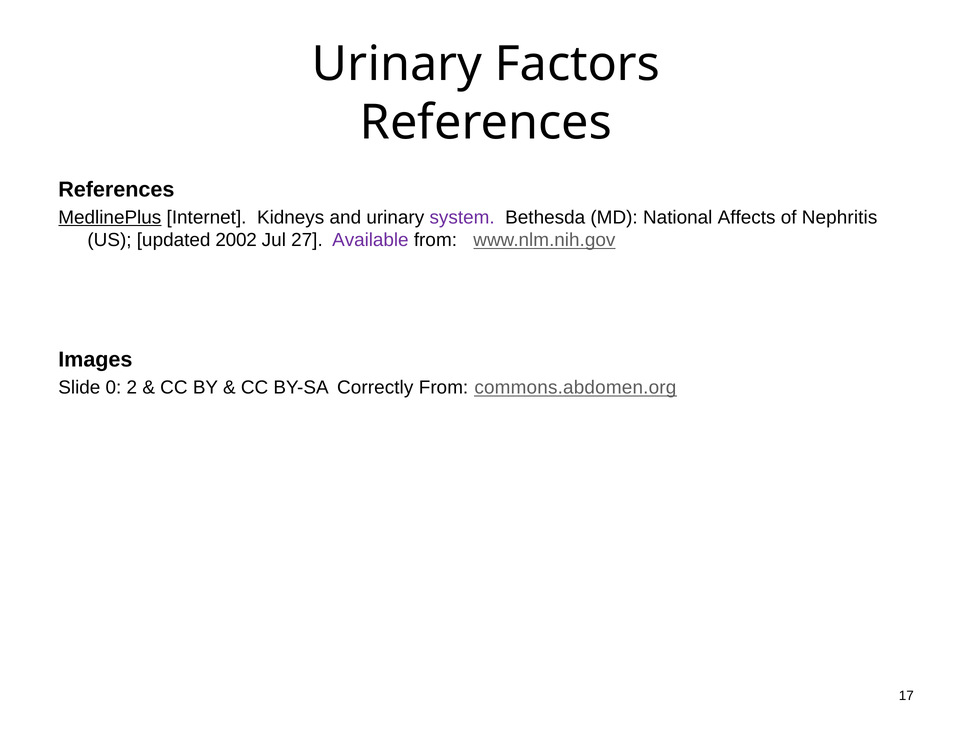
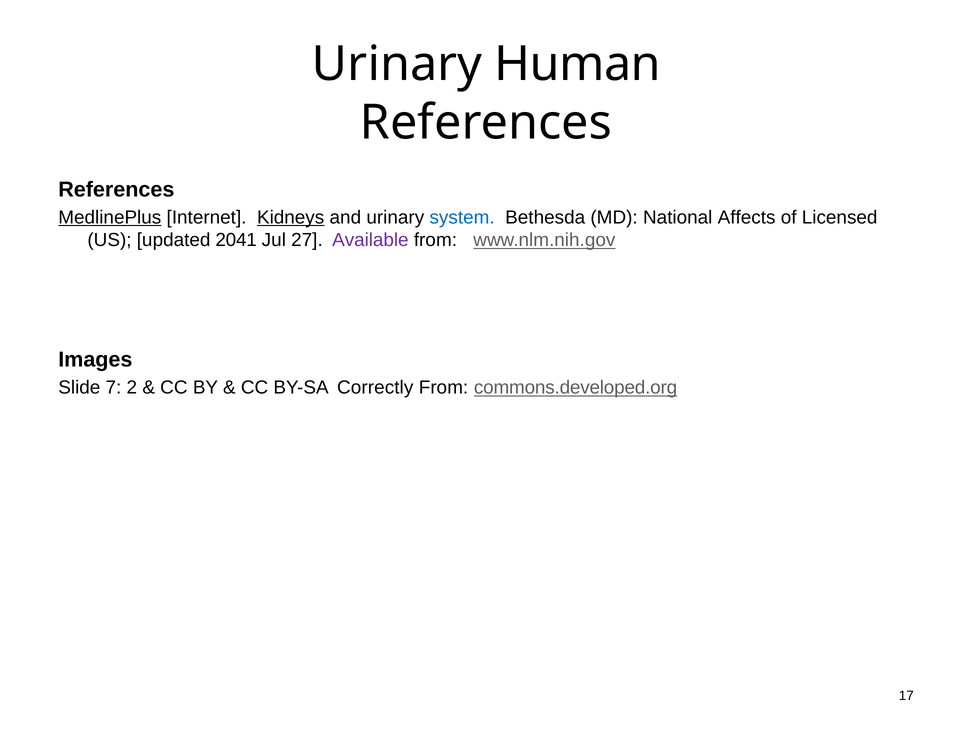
Factors: Factors -> Human (578, 64)
Kidneys underline: none -> present (291, 217)
system colour: purple -> blue (462, 217)
Nephritis: Nephritis -> Licensed (840, 217)
2002: 2002 -> 2041 (236, 240)
0: 0 -> 7 (113, 387)
commons.abdomen.org: commons.abdomen.org -> commons.developed.org (576, 387)
